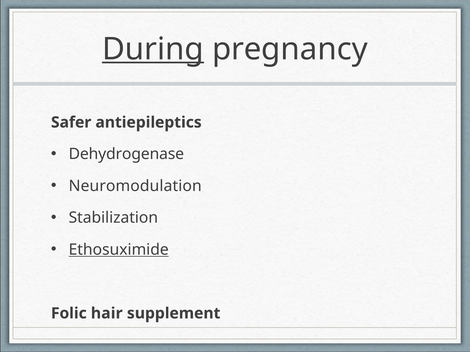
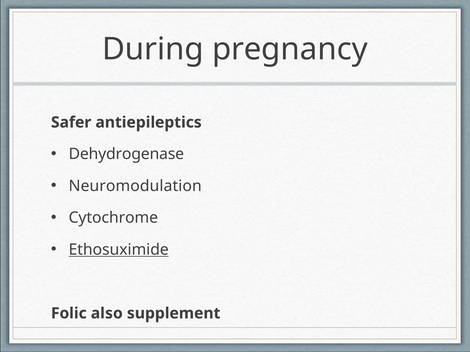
During underline: present -> none (153, 49)
Stabilization: Stabilization -> Cytochrome (113, 218)
hair: hair -> also (107, 314)
